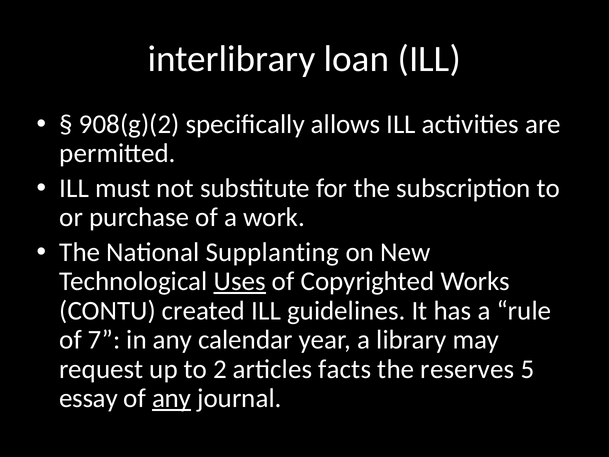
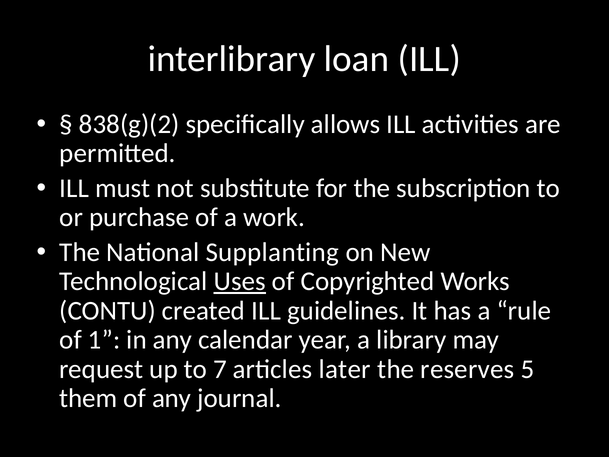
908(g)(2: 908(g)(2 -> 838(g)(2 (129, 124)
7: 7 -> 1 (104, 340)
2: 2 -> 7 (220, 369)
facts: facts -> later (345, 369)
essay: essay -> them (88, 398)
any underline: present -> none (172, 398)
